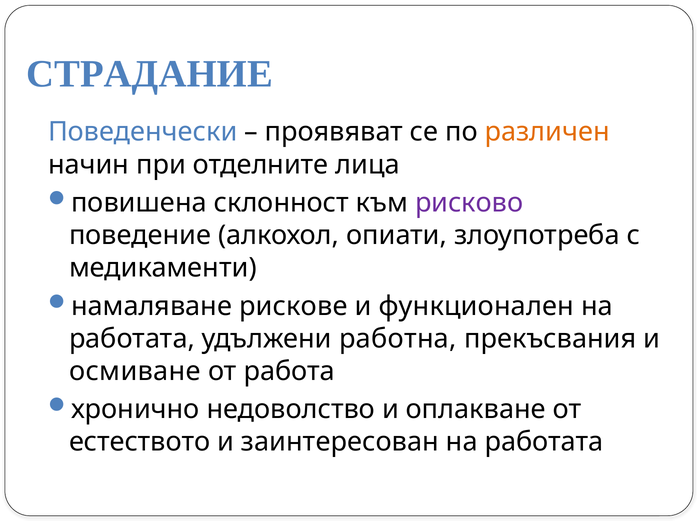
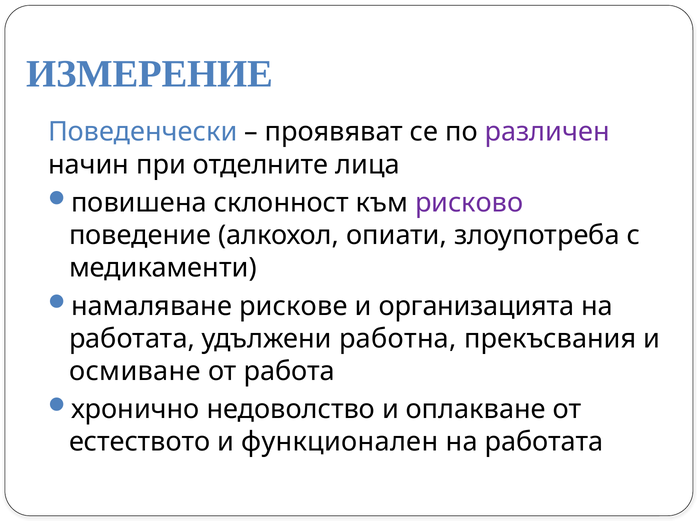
СТРАДАНИЕ: СТРАДАНИЕ -> ИЗМЕРЕНИЕ (150, 74)
различен colour: orange -> purple (547, 132)
функционален: функционален -> организацията (477, 306)
заинтересован: заинтересован -> функционален (340, 442)
